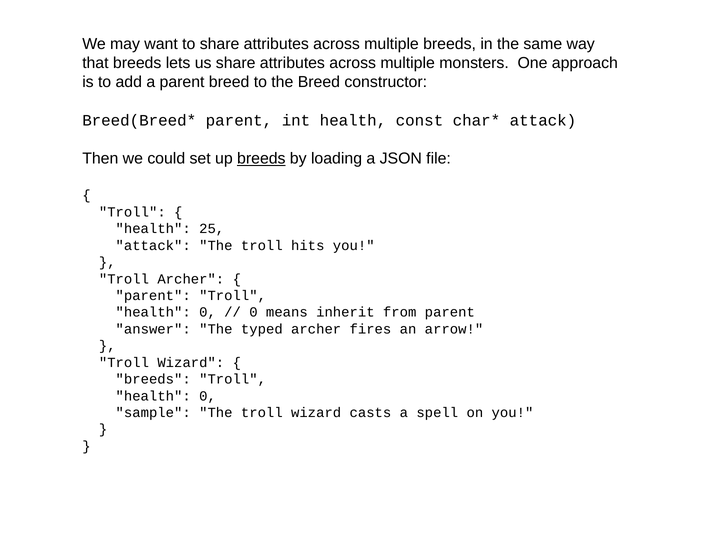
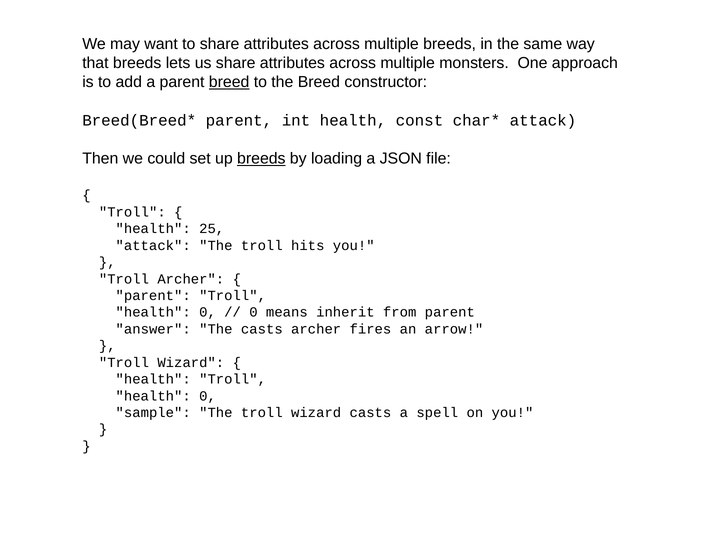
breed underline: none -> present (229, 82)
The typed: typed -> casts (262, 329)
breeds: breeds -> health (153, 379)
